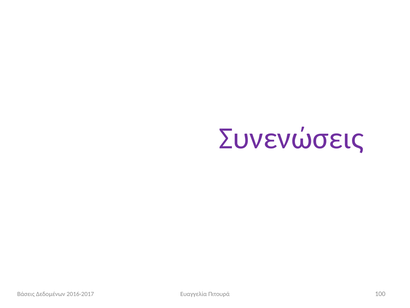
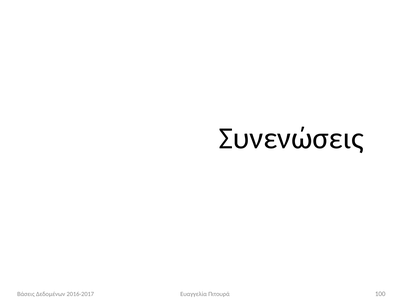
Συνενώσεις colour: purple -> black (291, 138)
